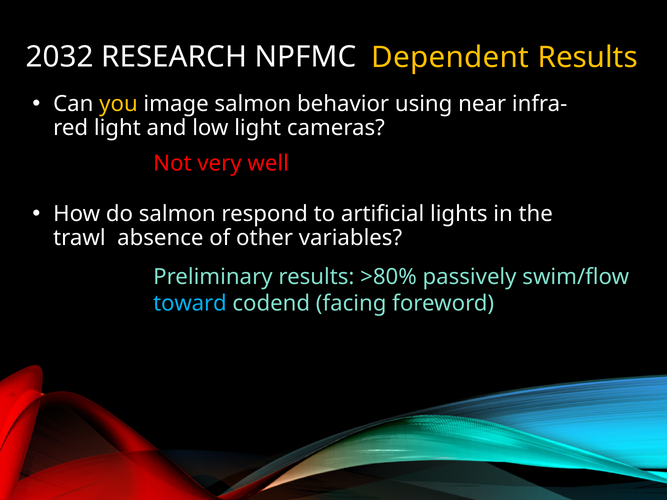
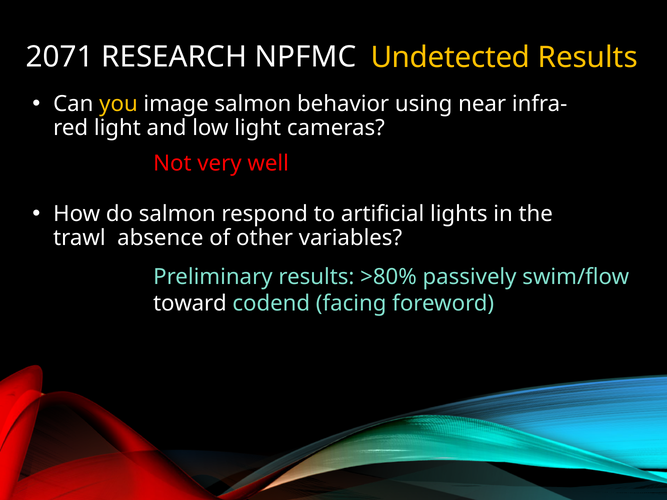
2032: 2032 -> 2071 (60, 57)
Dependent: Dependent -> Undetected (450, 57)
toward colour: light blue -> white (190, 304)
